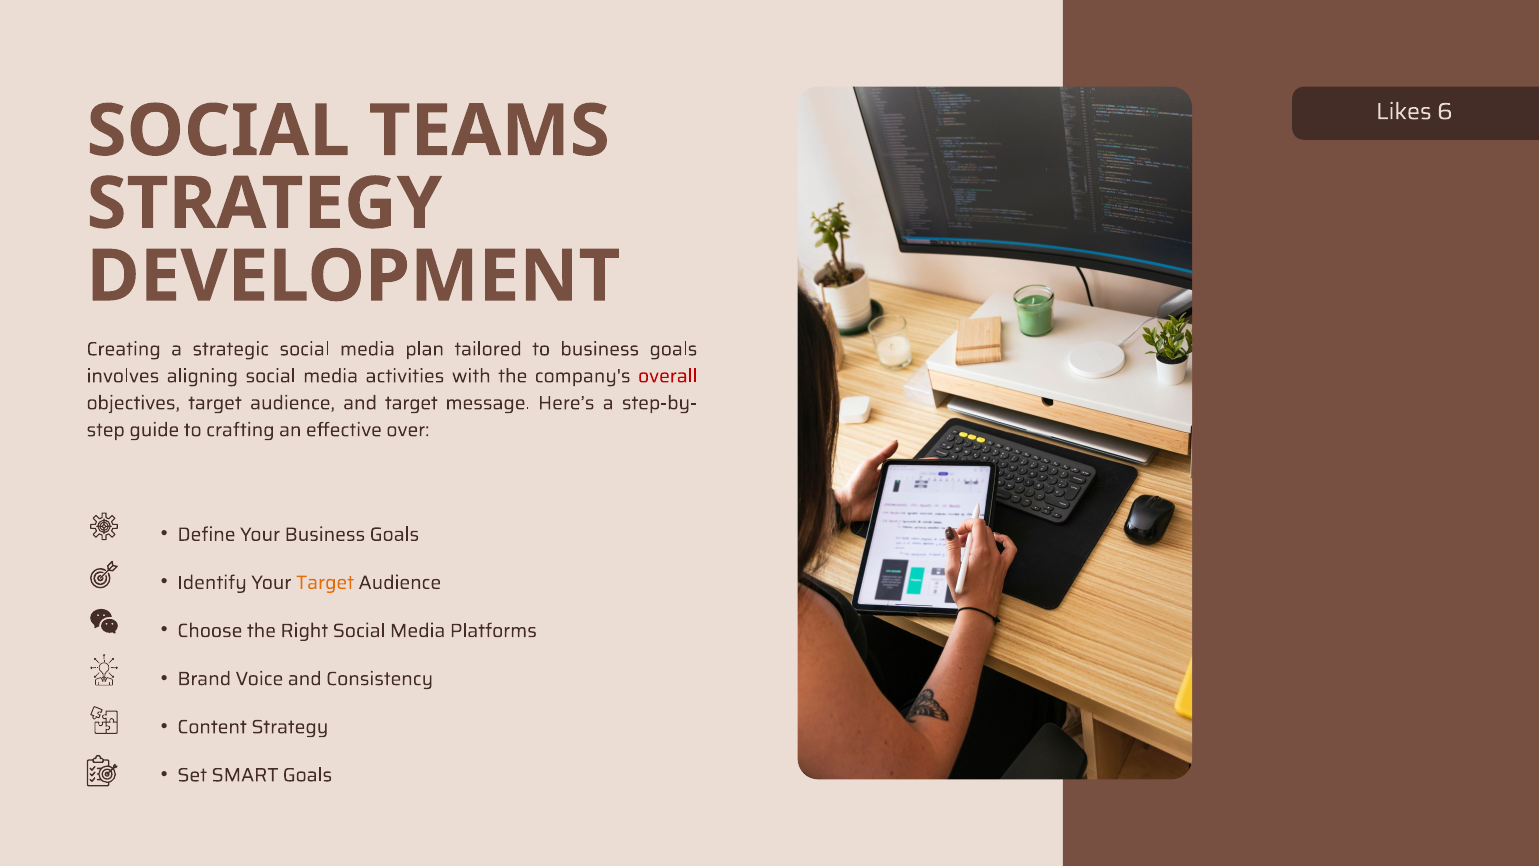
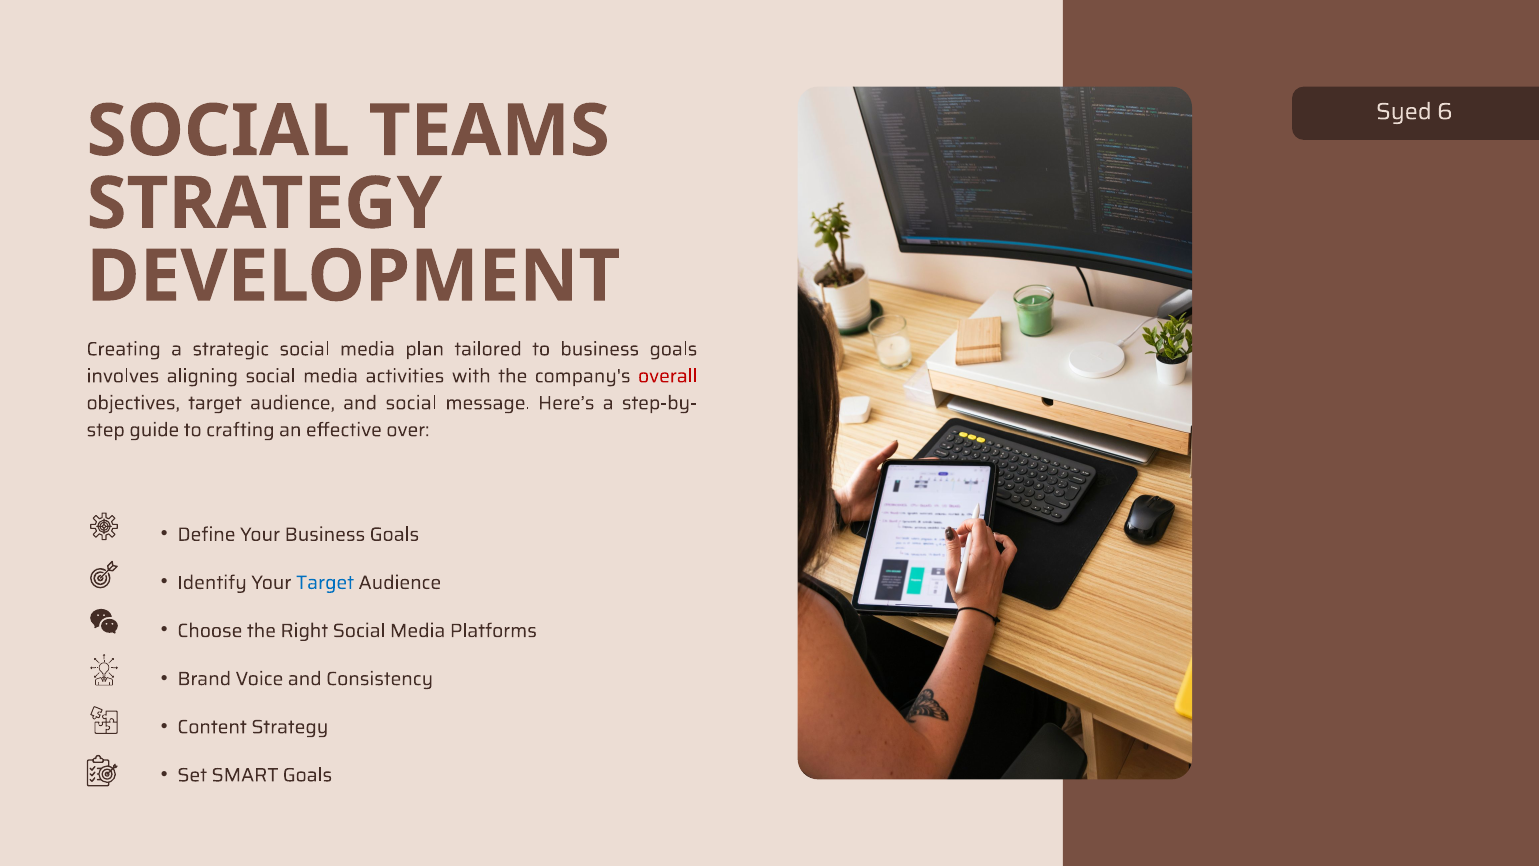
Likes: Likes -> Syed (1404, 111)
and target: target -> social (411, 403)
Target colour: orange -> blue (325, 582)
